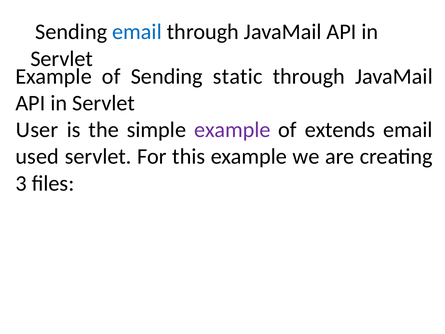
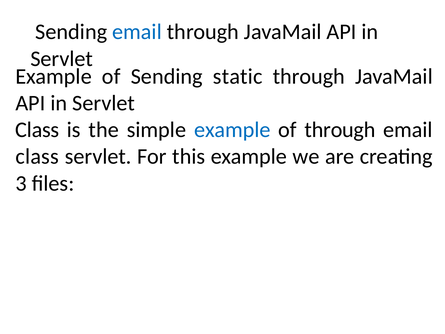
User: User -> Class (37, 130)
example colour: purple -> blue (232, 130)
of extends: extends -> through (340, 130)
used: used -> class (37, 157)
